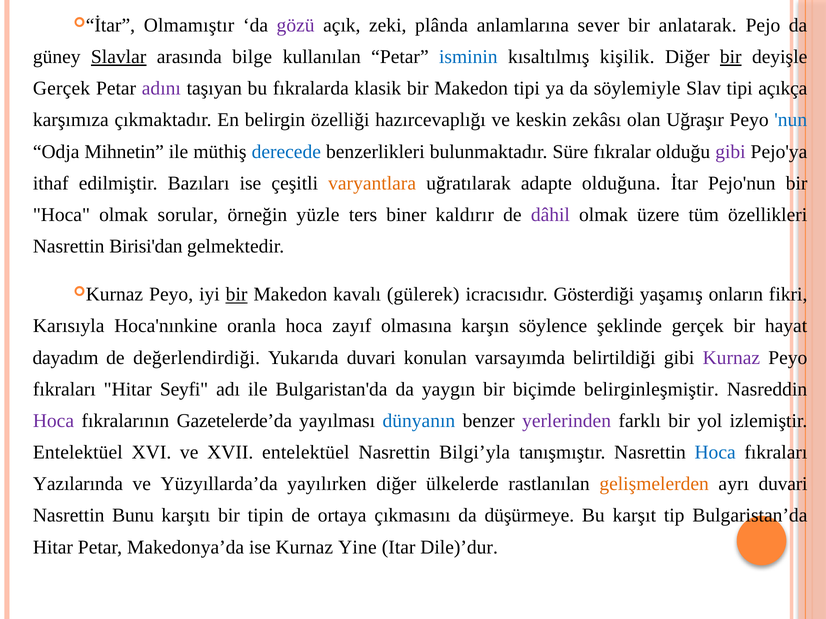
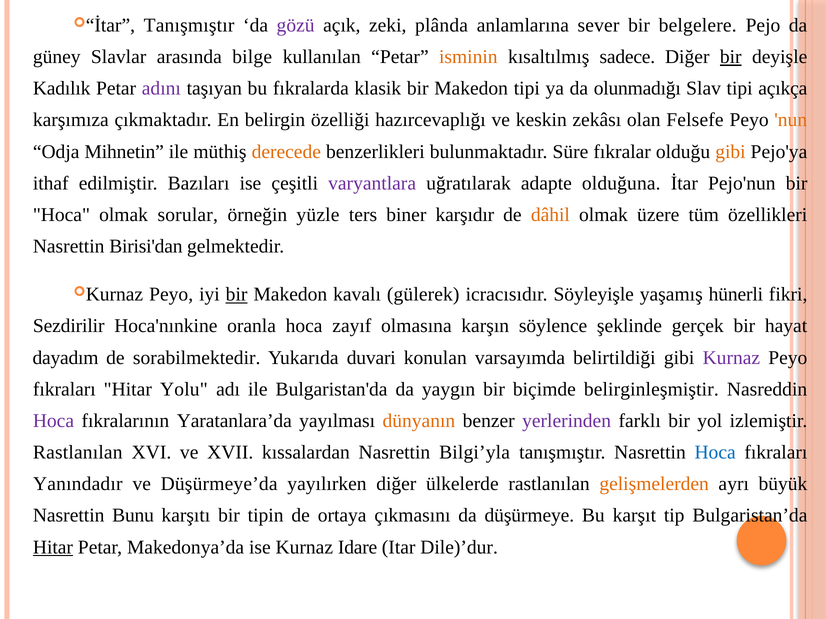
Olmamıştır: Olmamıştır -> Tanışmıştır (189, 25)
anlatarak: anlatarak -> belgelere (698, 25)
Slavlar underline: present -> none (119, 57)
isminin colour: blue -> orange (468, 57)
kişilik: kişilik -> sadece (627, 57)
Gerçek: Gerçek -> Kadılık (62, 89)
söylemiyle: söylemiyle -> olunmadığı (637, 89)
Uğraşır: Uğraşır -> Felsefe (695, 120)
nun colour: blue -> orange (791, 120)
derecede colour: blue -> orange (286, 152)
gibi colour: purple -> orange (730, 152)
varyantlara colour: orange -> purple (372, 183)
kaldırır: kaldırır -> karşıdır (465, 215)
dâhil colour: purple -> orange (550, 215)
Gösterdiği: Gösterdiği -> Söyleyişle (594, 295)
onların: onların -> hünerli (736, 295)
Karısıyla: Karısıyla -> Sezdirilir (69, 326)
değerlendirdiği: değerlendirdiği -> sorabilmektedir (197, 358)
Seyfi: Seyfi -> Yolu (184, 390)
Gazetelerde’da: Gazetelerde’da -> Yaratanlara’da (234, 421)
dünyanın colour: blue -> orange (419, 421)
Entelektüel: Entelektüel -> Rastlanılan (78, 453)
XVII entelektüel: entelektüel -> kıssalardan (306, 453)
Yazılarında: Yazılarında -> Yanındadır (78, 484)
Yüzyıllarda’da: Yüzyıllarda’da -> Düşürmeye’da (219, 484)
ayrı duvari: duvari -> büyük (783, 484)
Hitar underline: none -> present (53, 548)
Yine: Yine -> Idare (358, 548)
